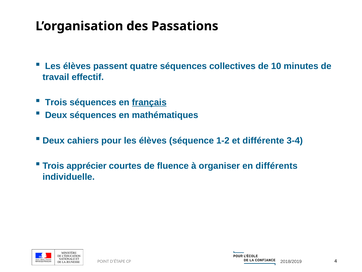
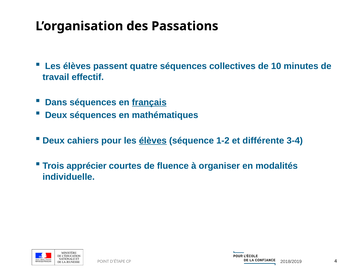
Trois: Trois -> Dans (56, 102)
élèves underline: none -> present (153, 140)
différents: différents -> modalités (277, 166)
